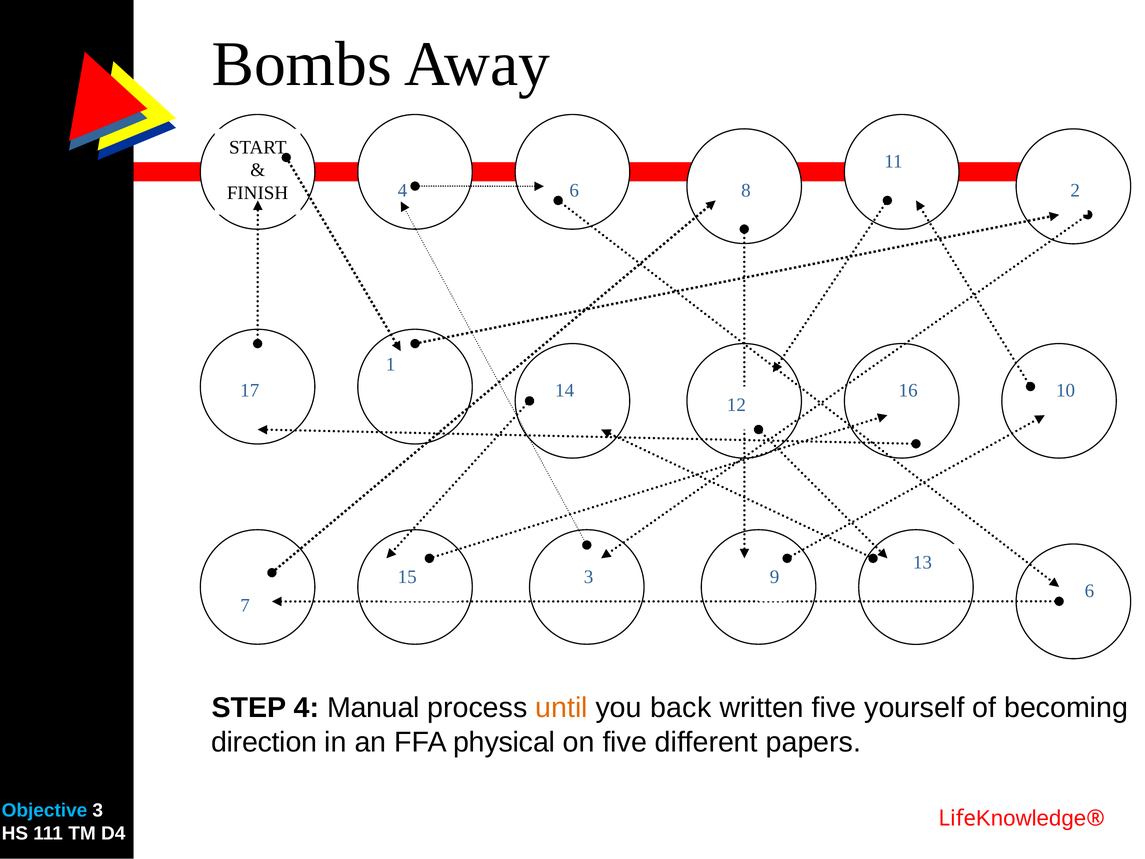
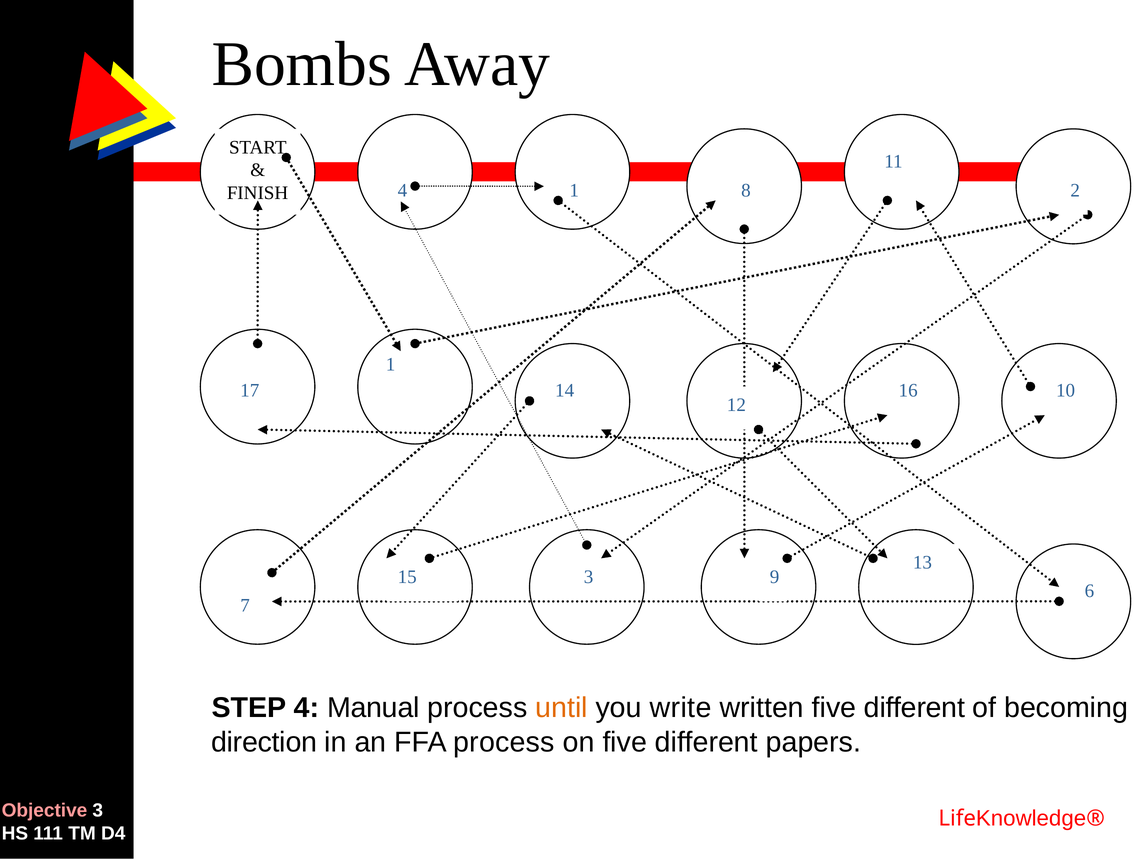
4 6: 6 -> 1 (574, 190)
back: back -> write (681, 708)
written five yourself: yourself -> different (914, 708)
FFA physical: physical -> process (504, 742)
Objective colour: light blue -> pink (44, 810)
